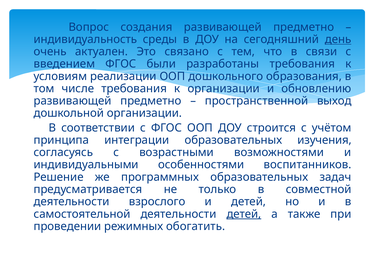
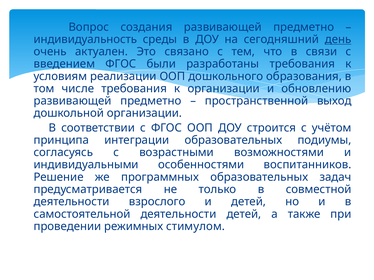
изучения: изучения -> подиумы (324, 140)
детей underline: present -> none (244, 214)
обогатить: обогатить -> стимулом (196, 227)
